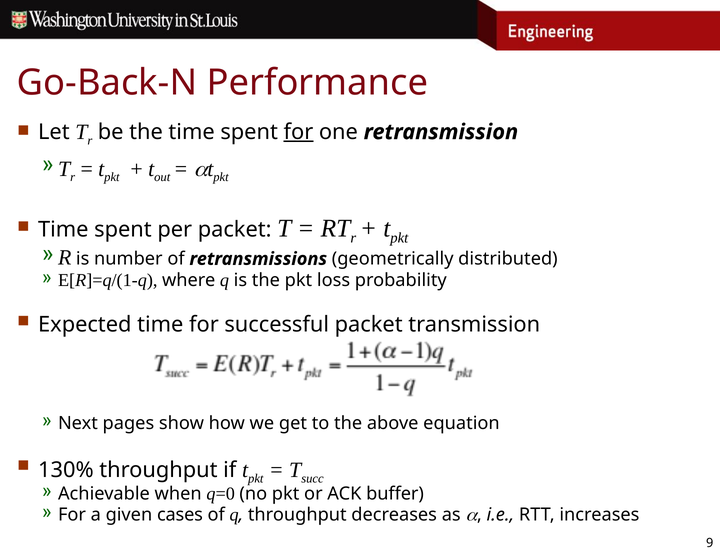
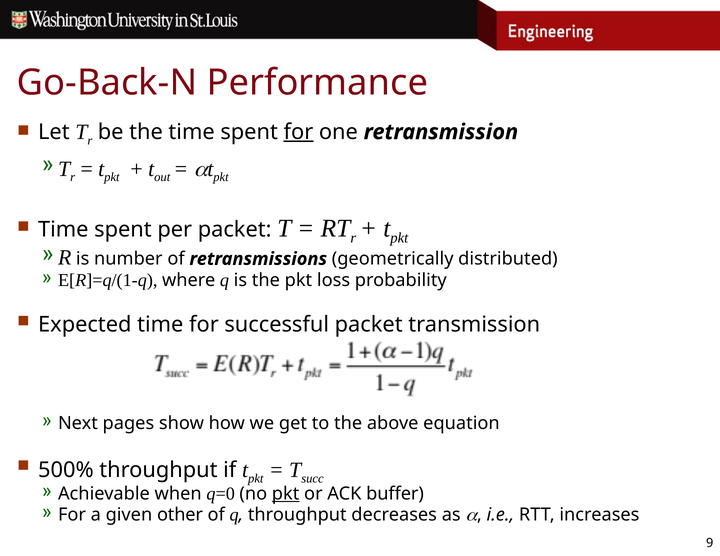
130%: 130% -> 500% (66, 470)
pkt underline: none -> present (286, 494)
cases: cases -> other (180, 515)
